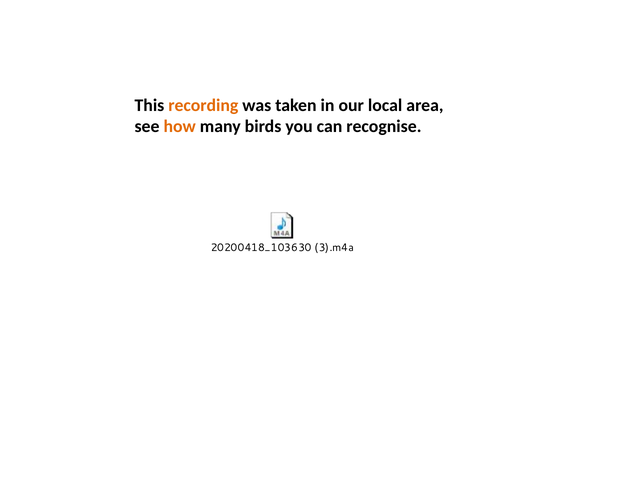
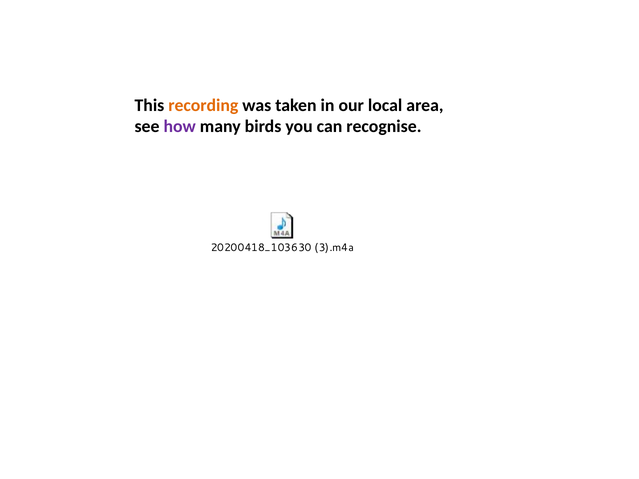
how colour: orange -> purple (180, 127)
